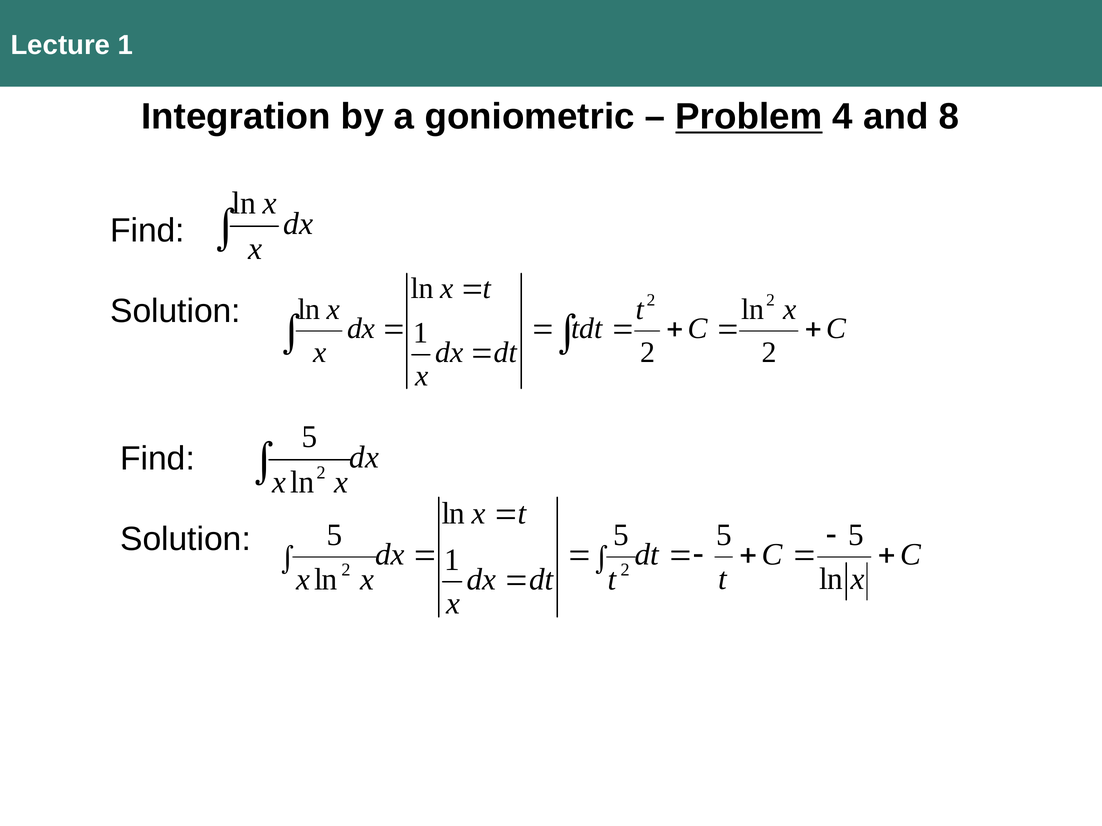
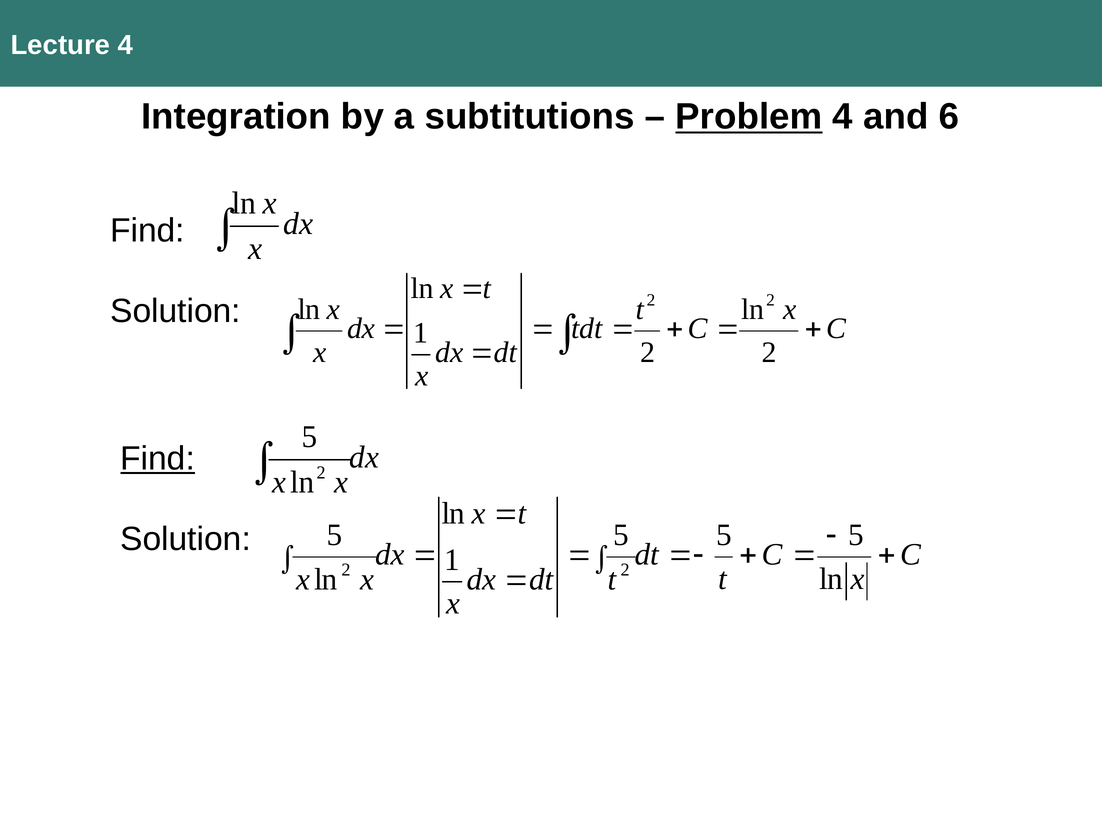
Lecture 1: 1 -> 4 (125, 45)
goniometric: goniometric -> subtitutions (530, 117)
8: 8 -> 6 (949, 117)
Find underline: none -> present (158, 459)
